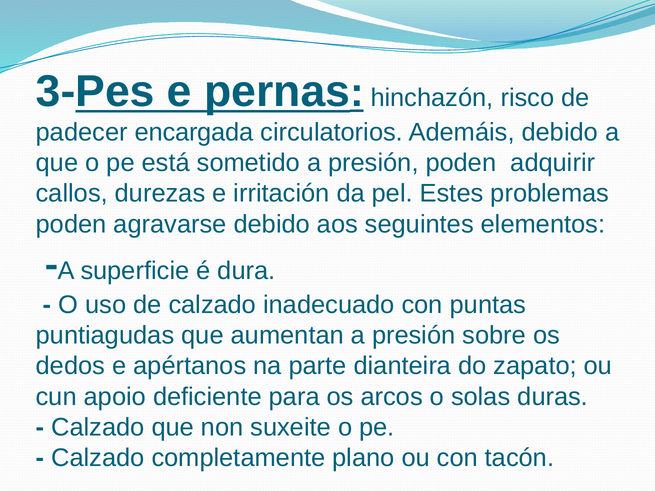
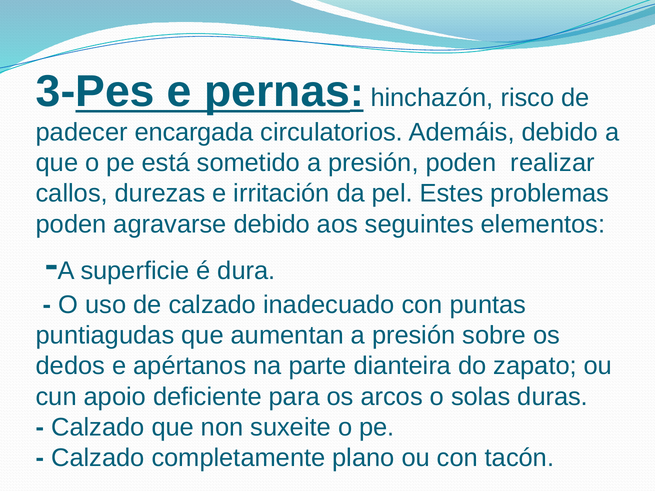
adquirir: adquirir -> realizar (553, 163)
